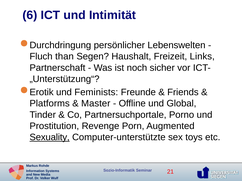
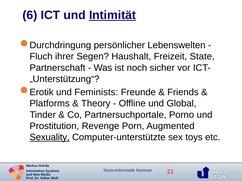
Intimität underline: none -> present (113, 15)
than: than -> ihrer (65, 57)
Links: Links -> State (202, 57)
Master: Master -> Theory (96, 104)
